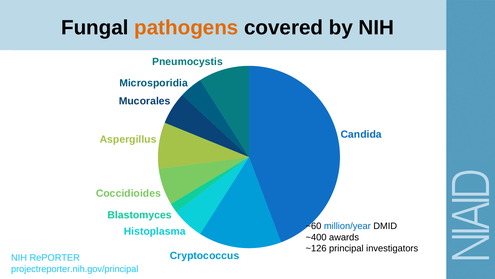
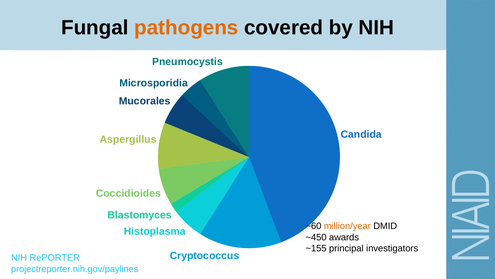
million/year colour: blue -> orange (347, 226)
~400: ~400 -> ~450 (316, 237)
~126: ~126 -> ~155 (316, 248)
projectreporter.nih.gov/principal: projectreporter.nih.gov/principal -> projectreporter.nih.gov/paylines (75, 268)
